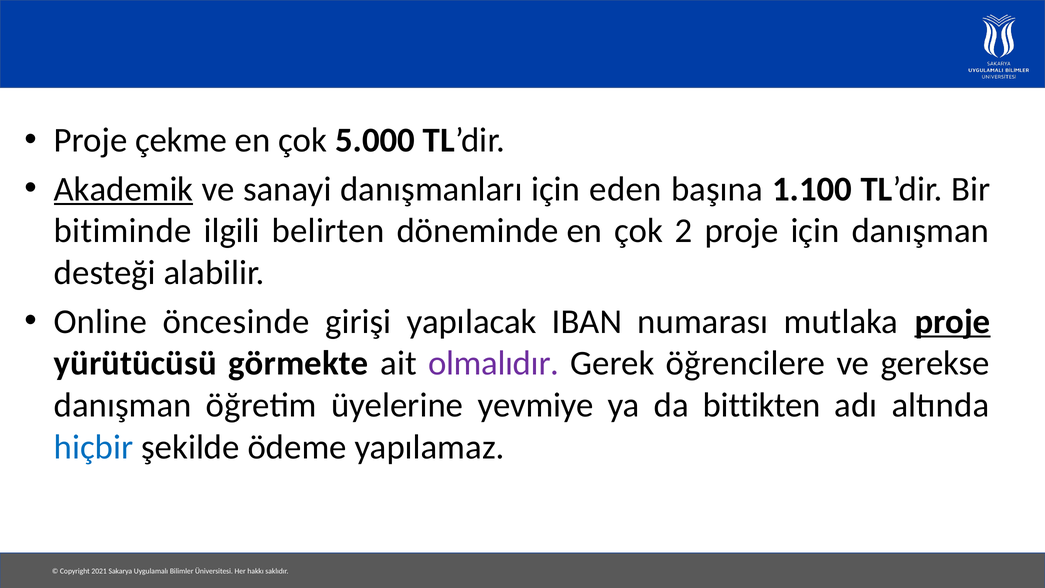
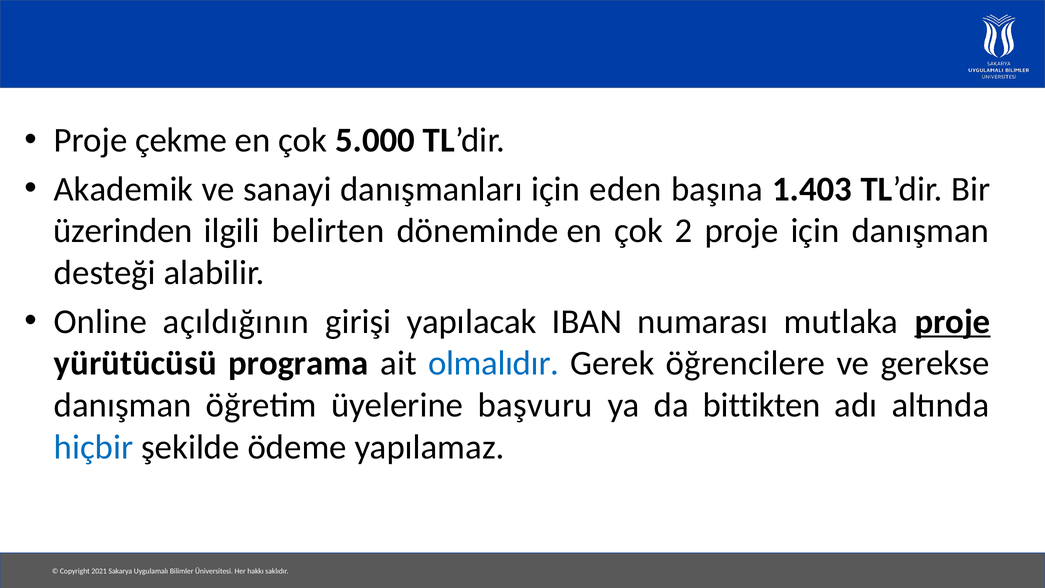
Akademik underline: present -> none (124, 189)
1.100: 1.100 -> 1.403 (812, 189)
bitiminde: bitiminde -> üzerinden (123, 231)
öncesinde: öncesinde -> açıldığının (236, 321)
görmekte: görmekte -> programa (298, 363)
olmalıdır colour: purple -> blue (494, 363)
yevmiye: yevmiye -> başvuru (535, 405)
